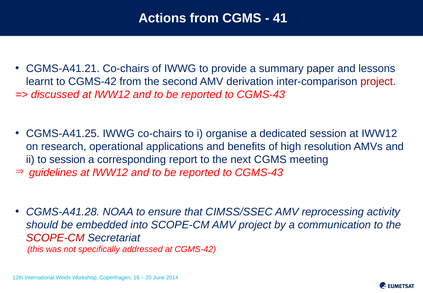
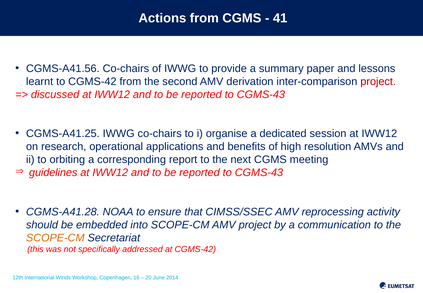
CGMS-A41.21: CGMS-A41.21 -> CGMS-A41.56 (63, 68)
to session: session -> orbiting (67, 160)
SCOPE-CM colour: red -> orange (55, 238)
